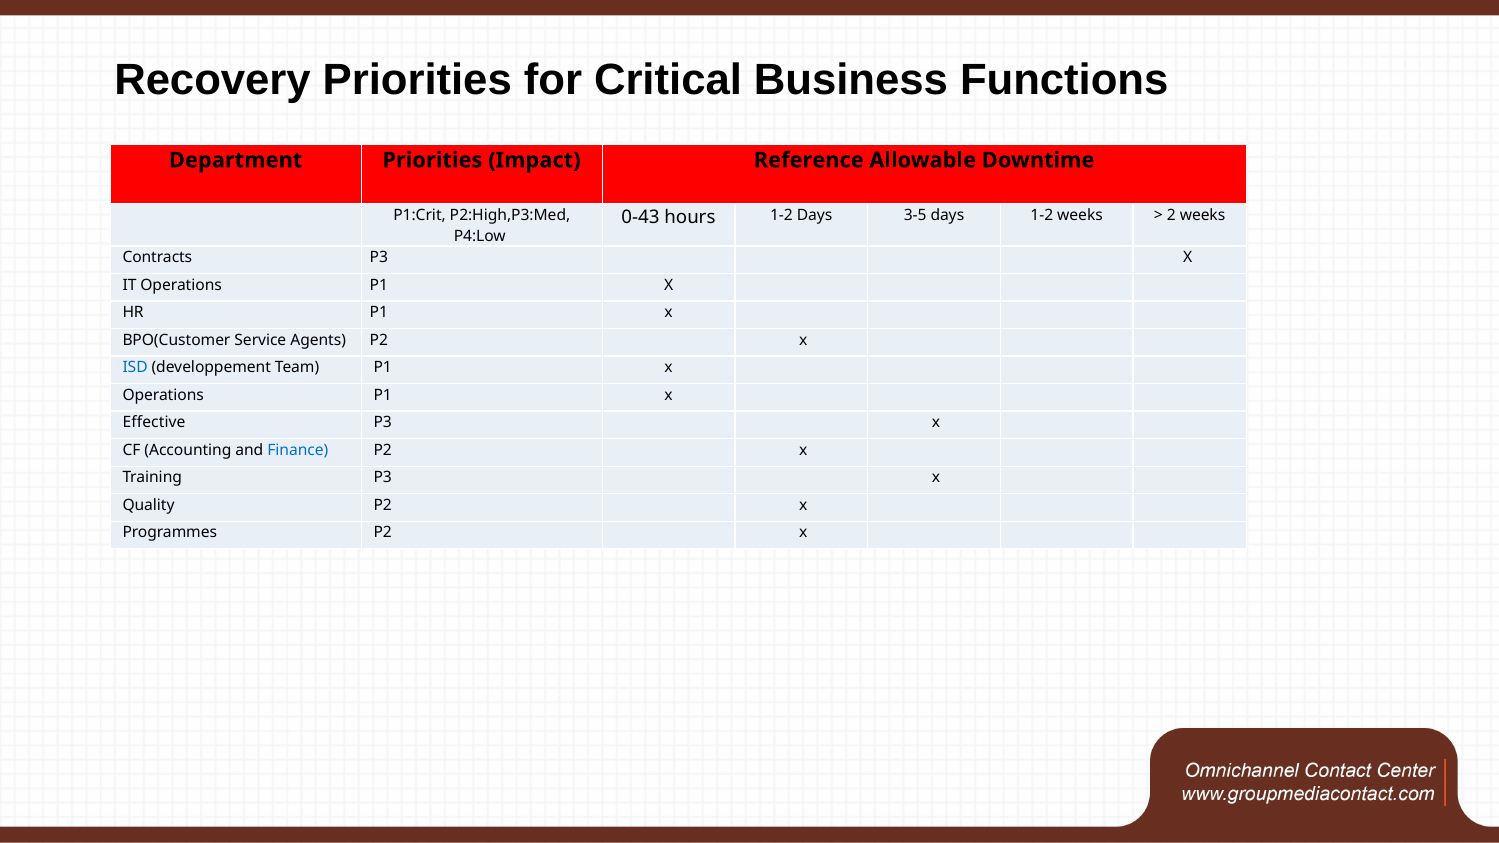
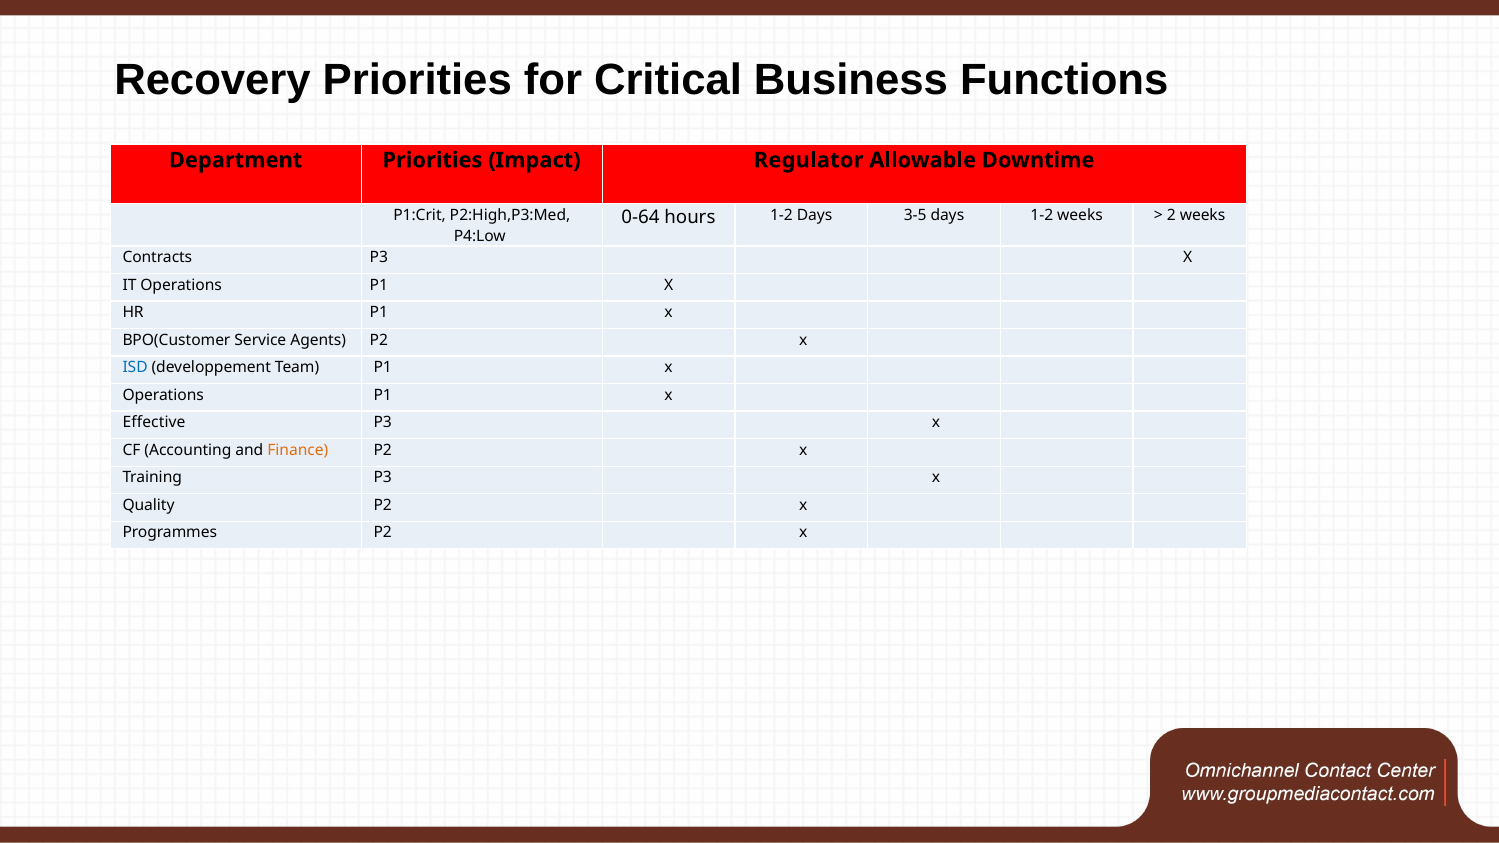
Reference: Reference -> Regulator (809, 160)
0-43: 0-43 -> 0-64 (640, 217)
Finance colour: blue -> orange (298, 450)
